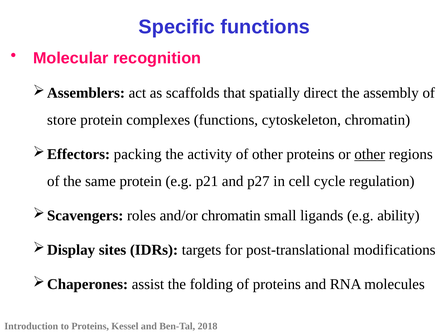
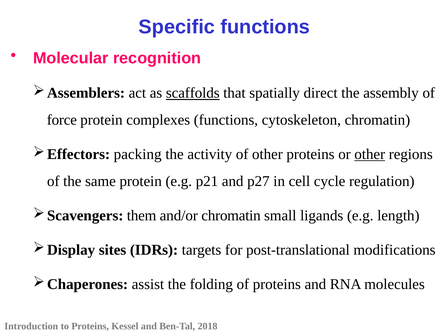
scaffolds underline: none -> present (193, 93)
store: store -> force (62, 120)
roles: roles -> them (142, 216)
ability: ability -> length (398, 216)
